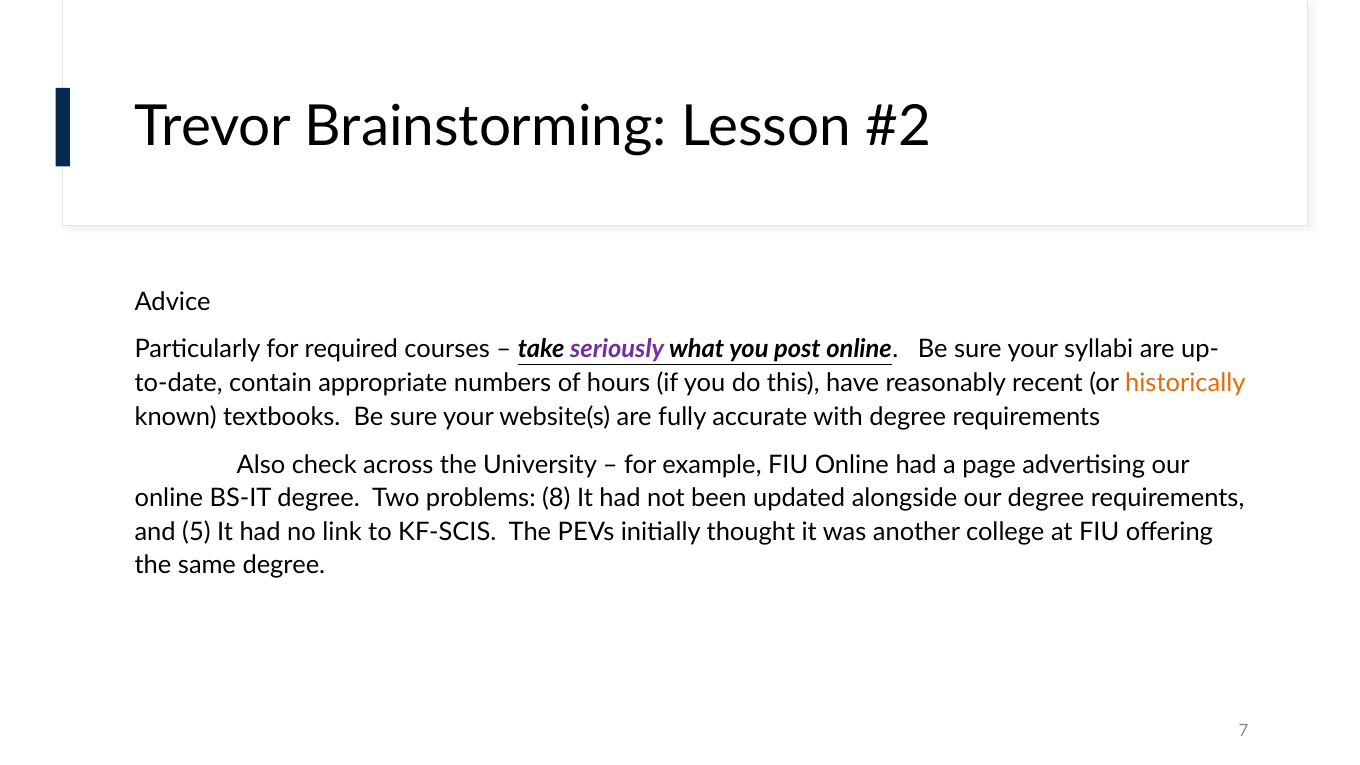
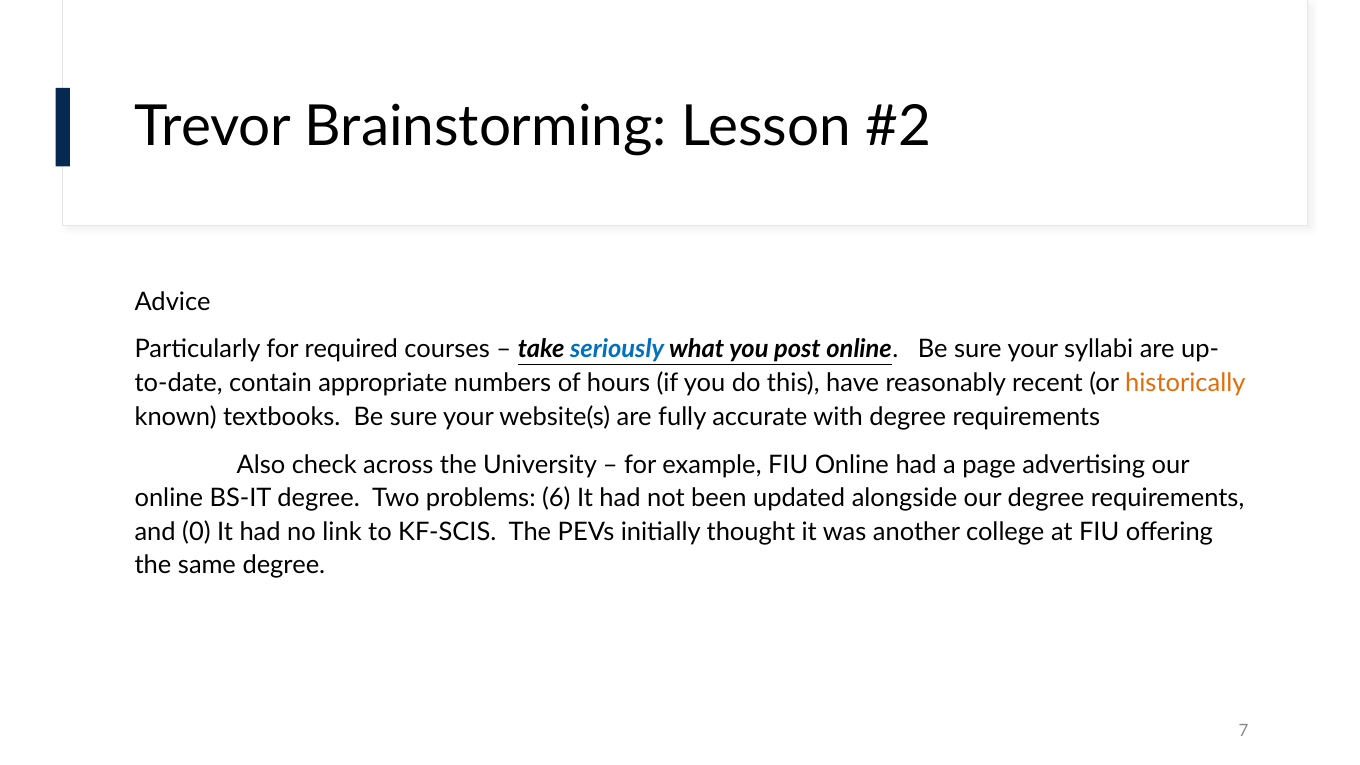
seriously colour: purple -> blue (617, 349)
8: 8 -> 6 (556, 498)
5: 5 -> 0 (196, 532)
